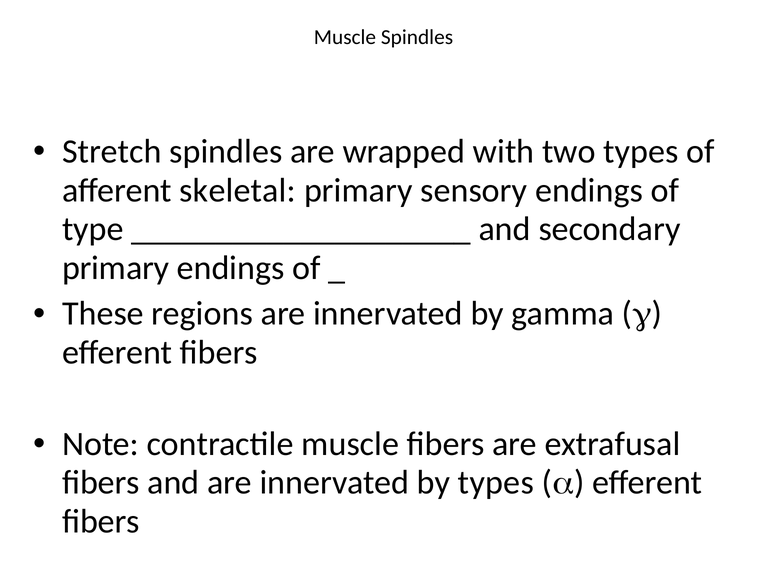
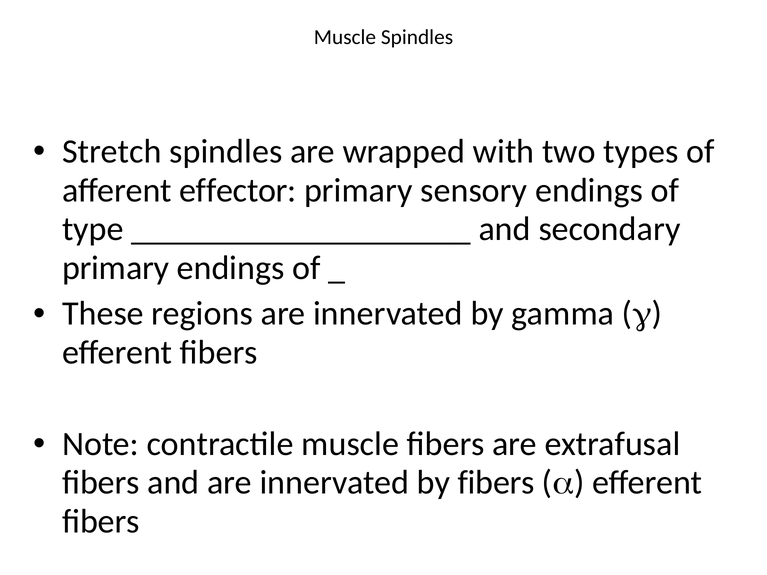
skeletal: skeletal -> effector (238, 190)
by types: types -> fibers (496, 483)
